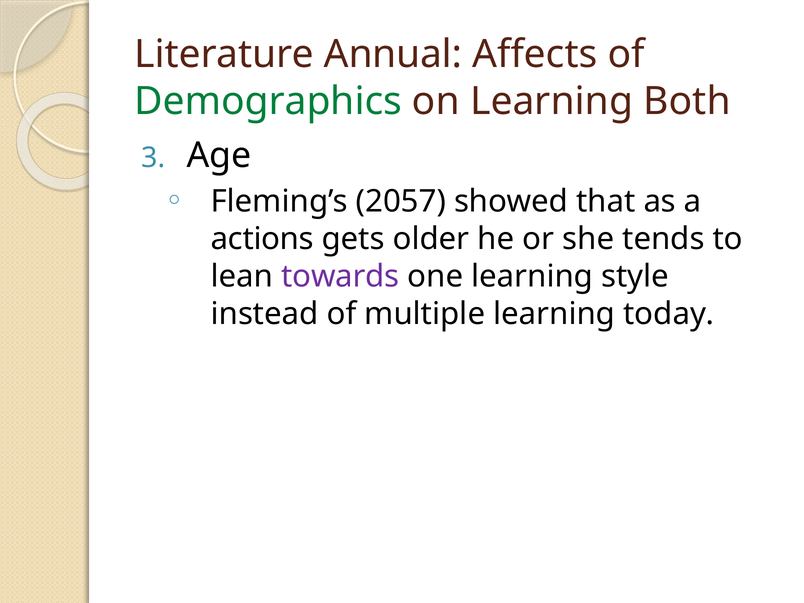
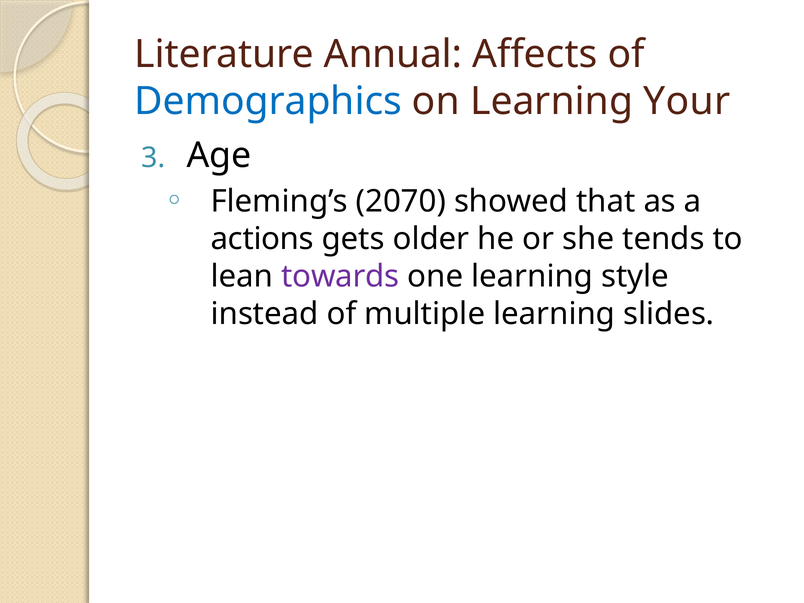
Demographics colour: green -> blue (268, 101)
Both: Both -> Your (687, 101)
2057: 2057 -> 2070 (401, 201)
today: today -> slides (669, 314)
